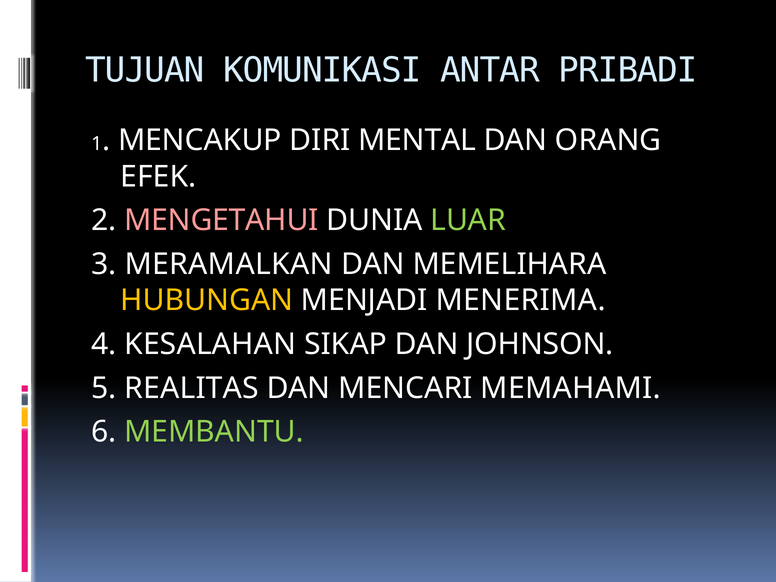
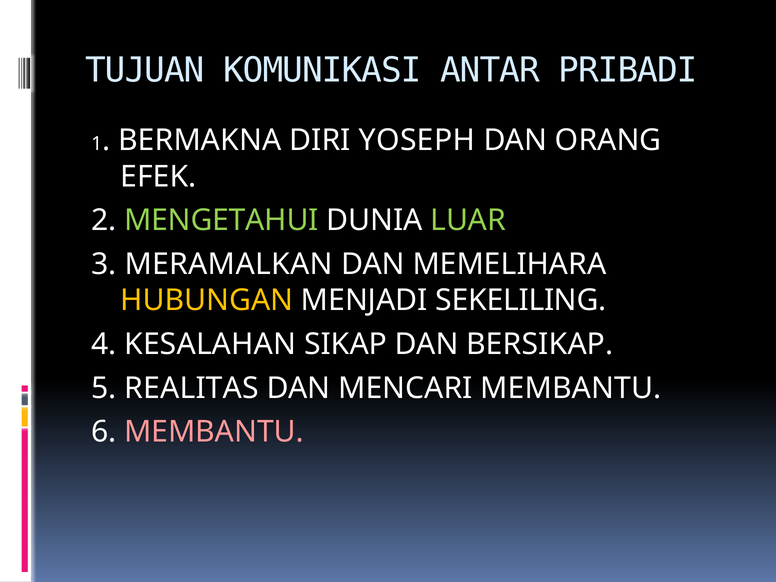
MENCAKUP: MENCAKUP -> BERMAKNA (200, 141)
MENTAL: MENTAL -> YOSEPH (417, 141)
MENGETAHUI colour: pink -> light green (221, 221)
MENERIMA: MENERIMA -> SEKELILING (521, 301)
JOHNSON: JOHNSON -> BERSIKAP (540, 344)
MENCARI MEMAHAMI: MEMAHAMI -> MEMBANTU (571, 388)
MEMBANTU colour: light green -> pink (214, 432)
